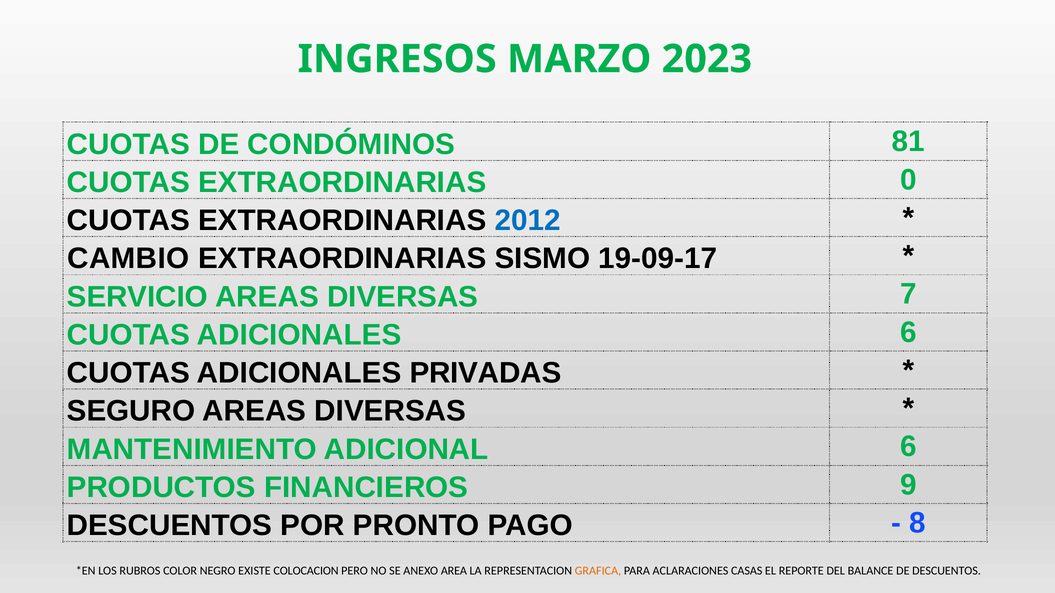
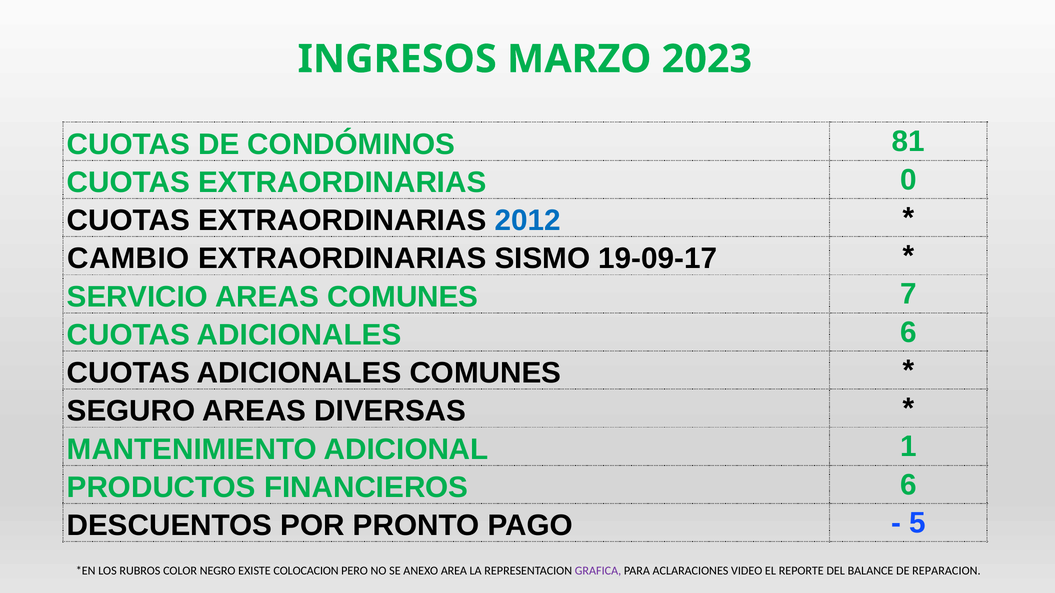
SERVICIO AREAS DIVERSAS: DIVERSAS -> COMUNES (403, 297)
ADICIONALES PRIVADAS: PRIVADAS -> COMUNES (485, 373)
ADICIONAL 6: 6 -> 1 (908, 447)
FINANCIEROS 9: 9 -> 6 (908, 485)
8: 8 -> 5 (917, 523)
GRAFICA colour: orange -> purple (598, 571)
CASAS: CASAS -> VIDEO (747, 571)
DE DESCUENTOS: DESCUENTOS -> REPARACION (946, 571)
